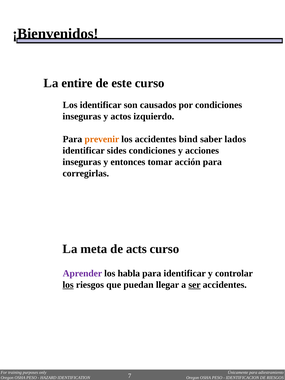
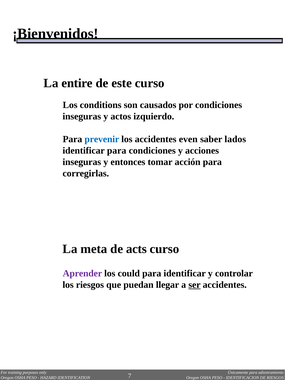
Los identificar: identificar -> conditions (101, 105)
prevenir colour: orange -> blue (102, 139)
bind: bind -> even (188, 139)
identificar sides: sides -> para (117, 151)
habla: habla -> could (129, 273)
los underline: present -> none (68, 285)
